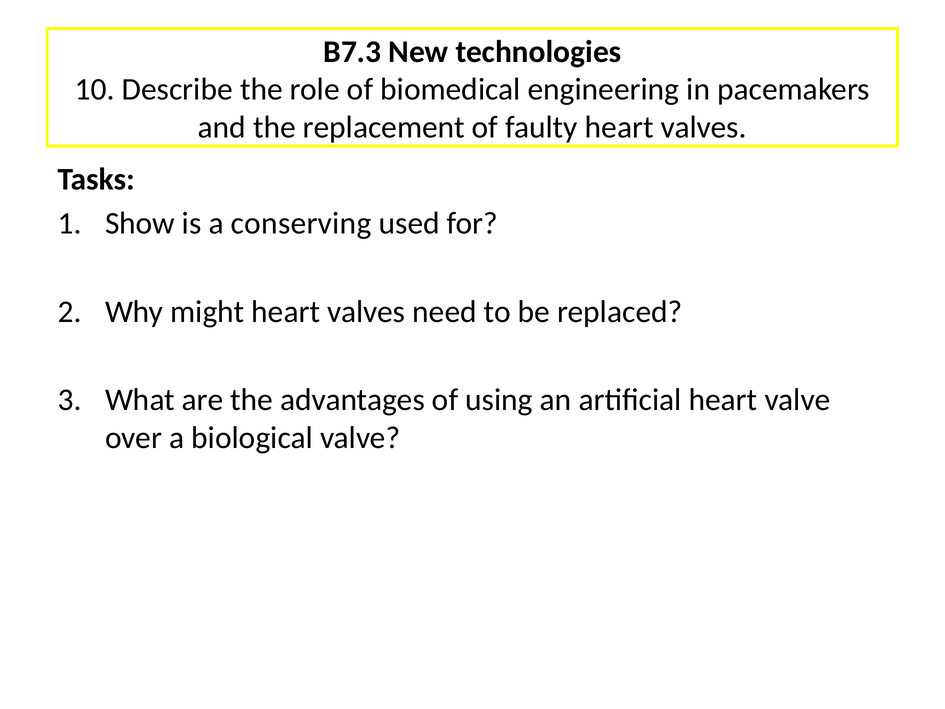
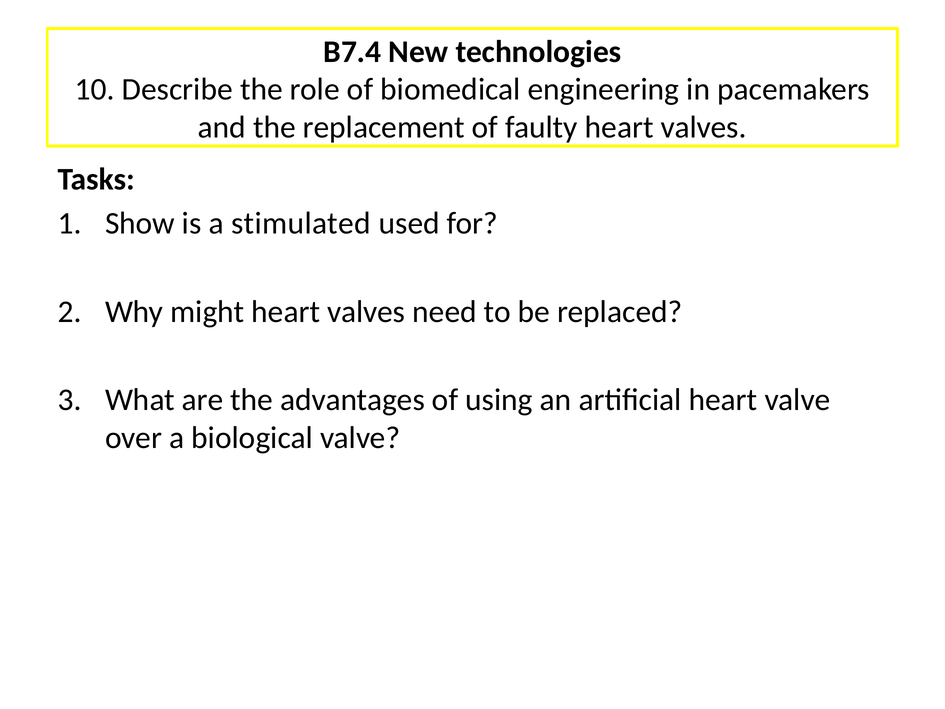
B7.3: B7.3 -> B7.4 (352, 52)
conserving: conserving -> stimulated (301, 223)
